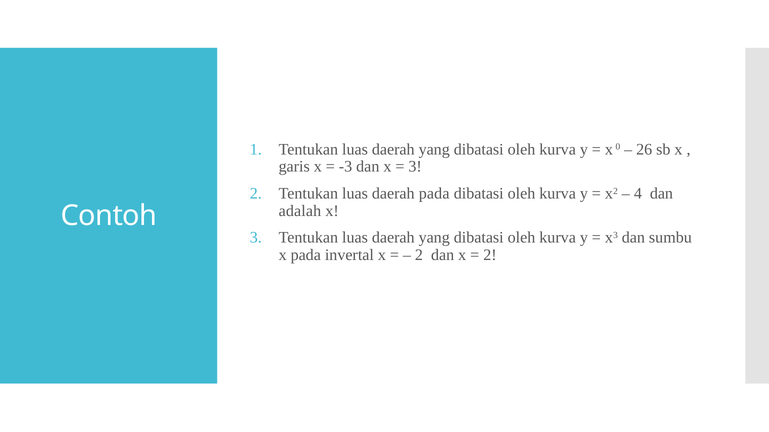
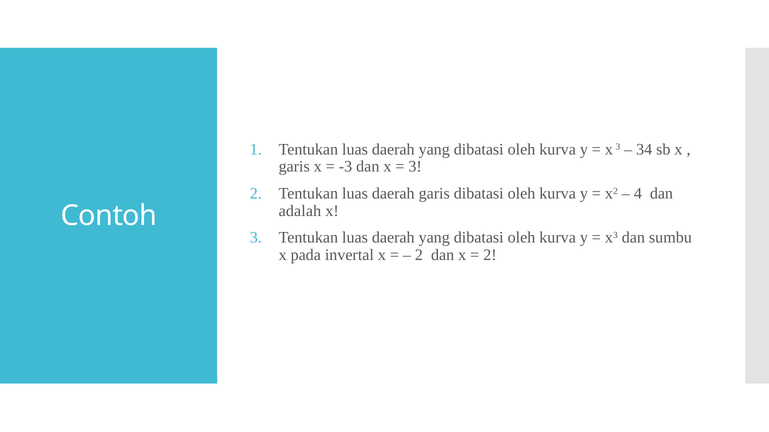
0: 0 -> 3 (618, 147)
26: 26 -> 34 (644, 150)
daerah pada: pada -> garis (434, 194)
